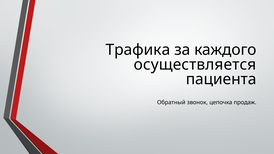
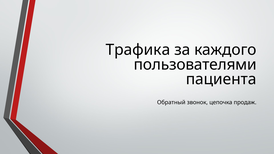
осуществляется: осуществляется -> пользователями (195, 65)
